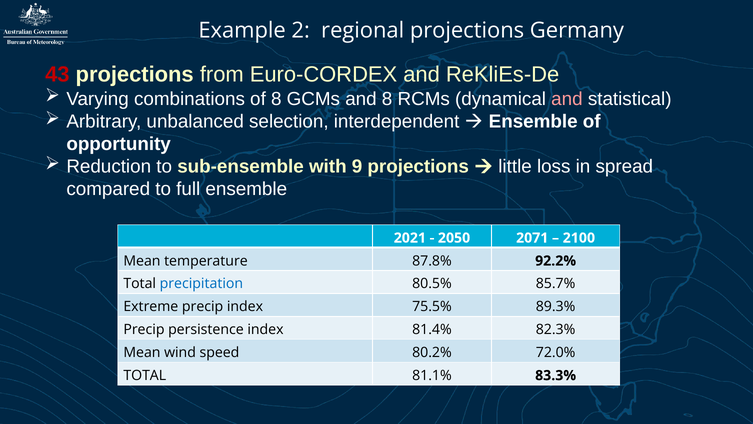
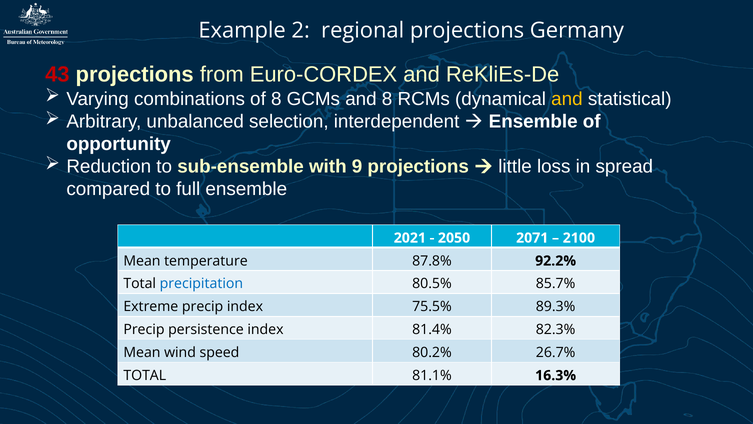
and colour: pink -> yellow (567, 99)
72.0%: 72.0% -> 26.7% (556, 352)
83.3%: 83.3% -> 16.3% (556, 375)
